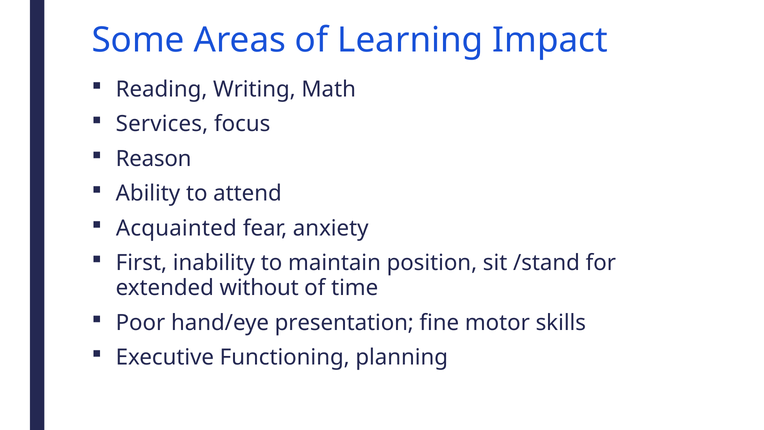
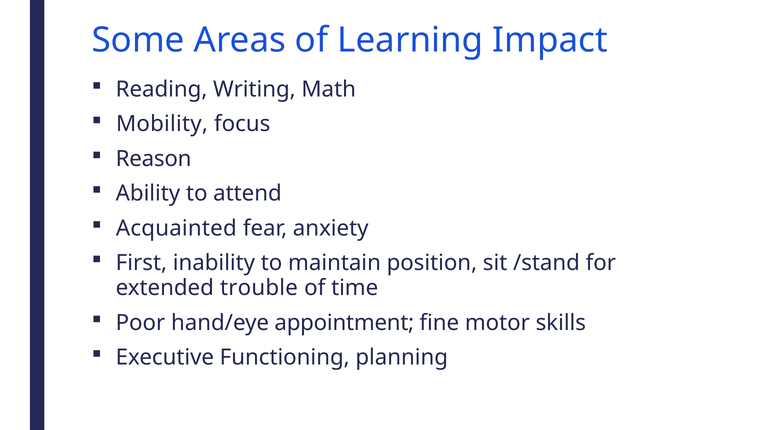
Services: Services -> Mobility (162, 124)
without: without -> trouble (259, 288)
presentation: presentation -> appointment (344, 323)
